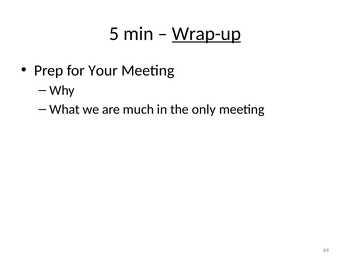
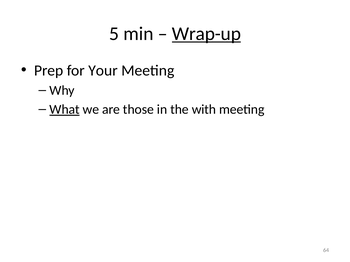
What underline: none -> present (65, 110)
much: much -> those (138, 110)
only: only -> with (204, 110)
